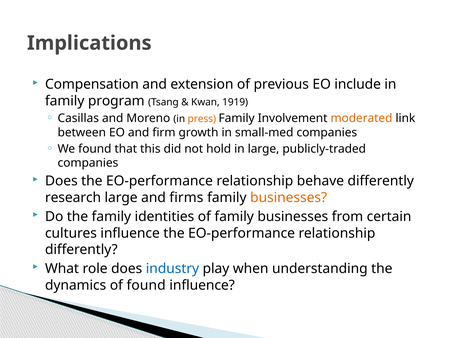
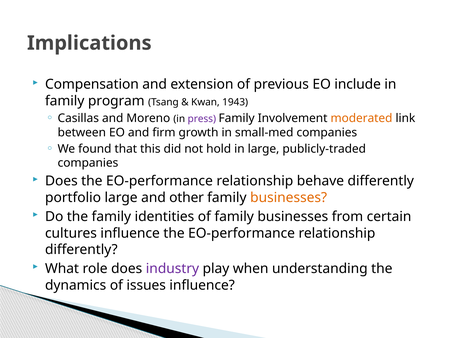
1919: 1919 -> 1943 (235, 102)
press colour: orange -> purple (202, 119)
research: research -> portfolio (73, 198)
firms: firms -> other (187, 198)
industry colour: blue -> purple (172, 269)
of found: found -> issues (146, 285)
